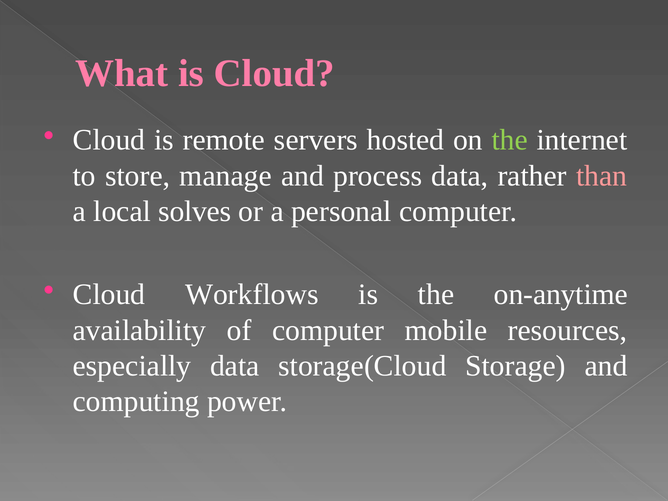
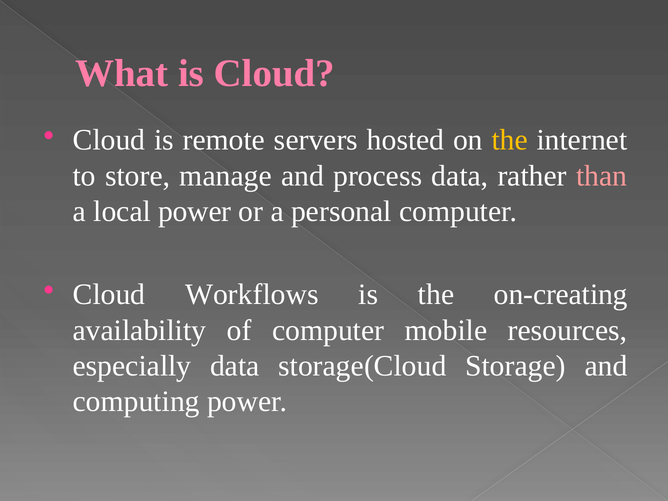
the colour: light green -> yellow (510, 140)
local solves: solves -> power (195, 211)
on-anytime: on-anytime -> on-creating (561, 295)
